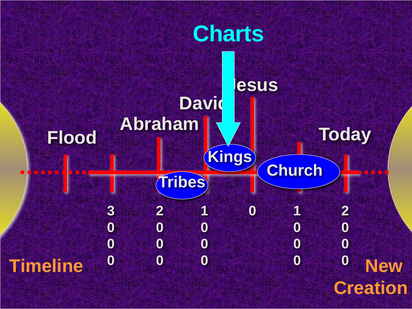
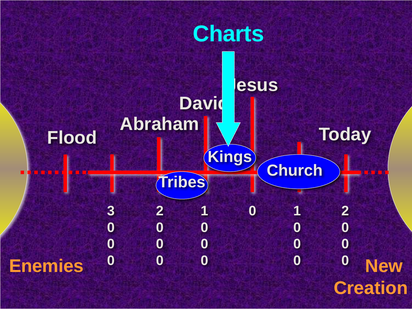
Timeline: Timeline -> Enemies (46, 266)
